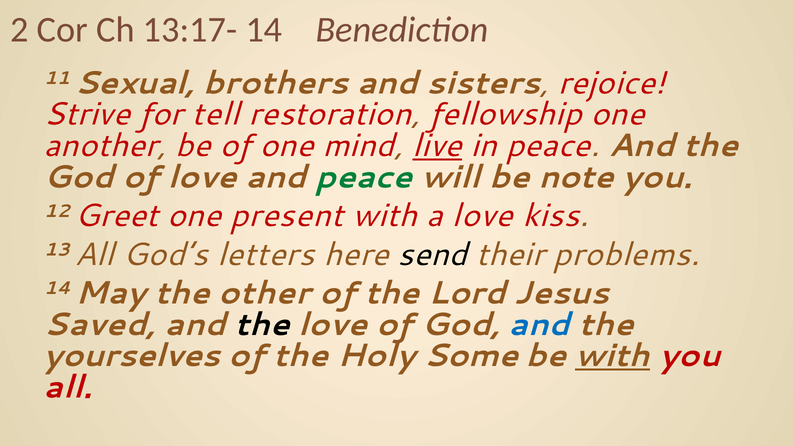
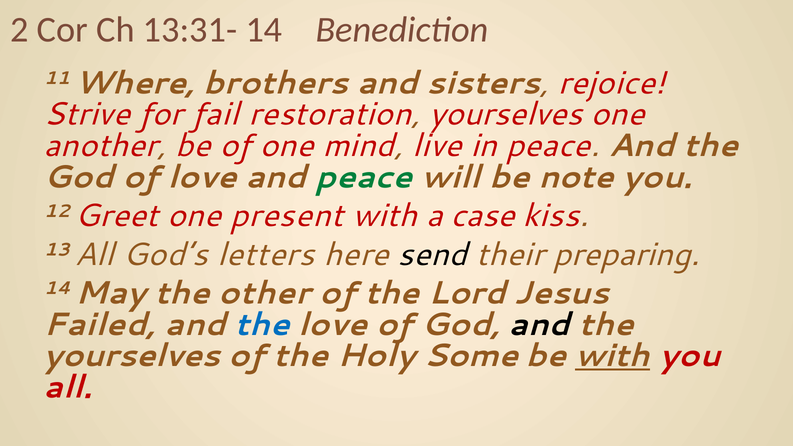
13:17-: 13:17- -> 13:31- (190, 30)
Sexual: Sexual -> Where (135, 83)
tell: tell -> fail (216, 114)
restoration fellowship: fellowship -> yourselves (506, 114)
live underline: present -> none (437, 146)
a love: love -> case (483, 216)
problems: problems -> preparing (627, 254)
Saved: Saved -> Failed (100, 324)
the colour: black -> blue (262, 324)
and colour: blue -> black (539, 324)
